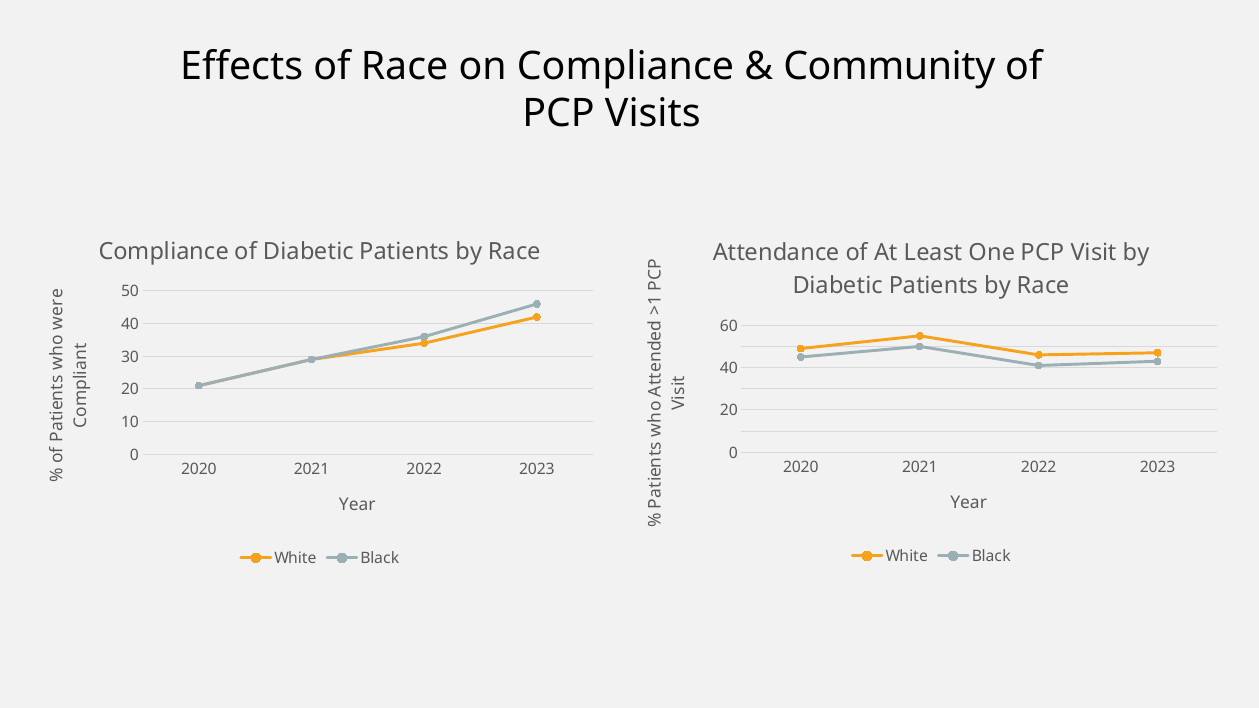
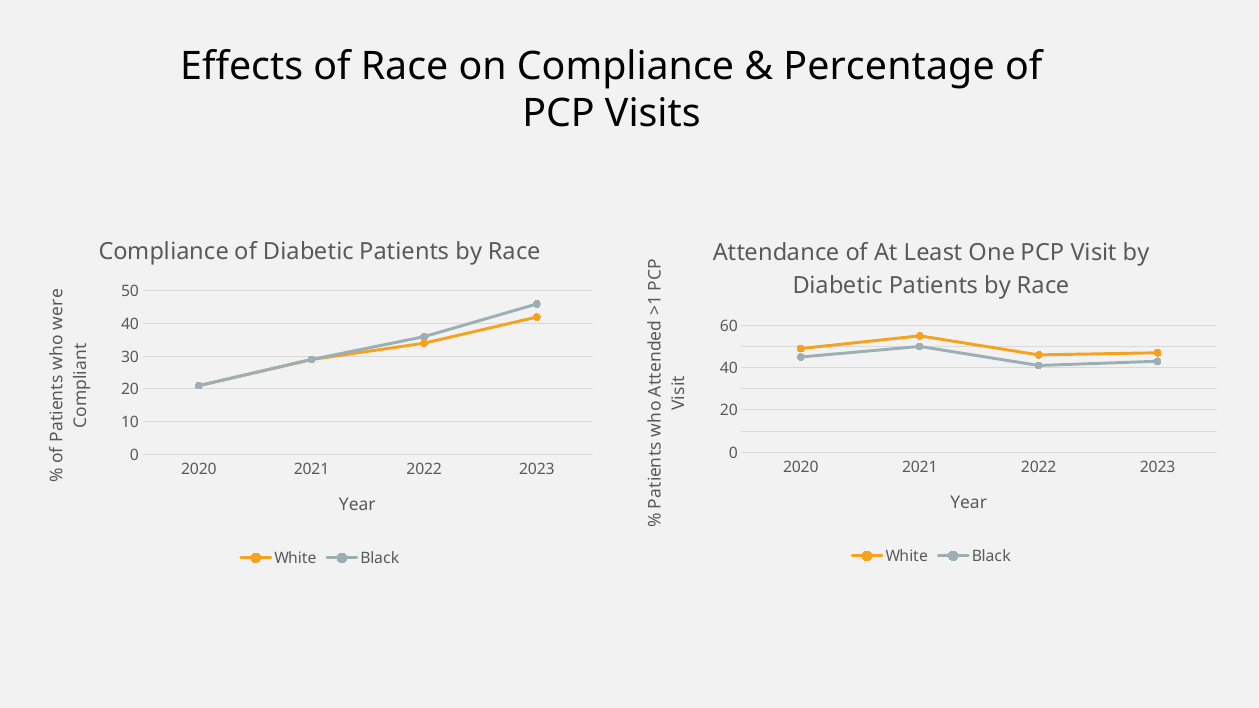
Community: Community -> Percentage (889, 67)
